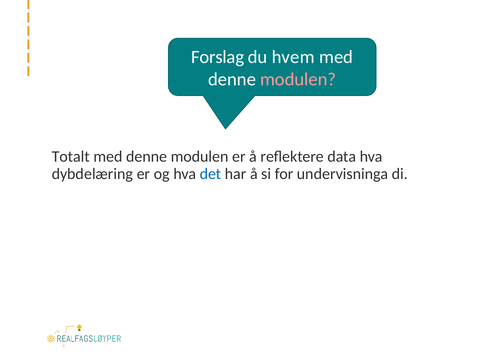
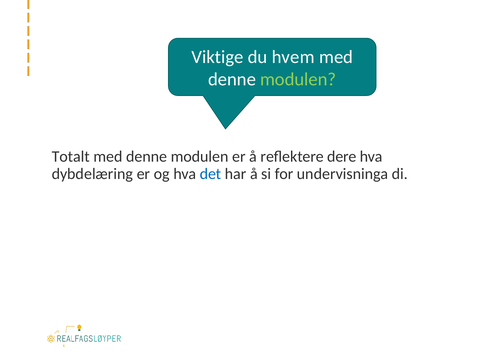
Forslag: Forslag -> Viktige (217, 57)
modulen colour: pink -> light green (298, 79)
data: data -> dere (342, 157)
